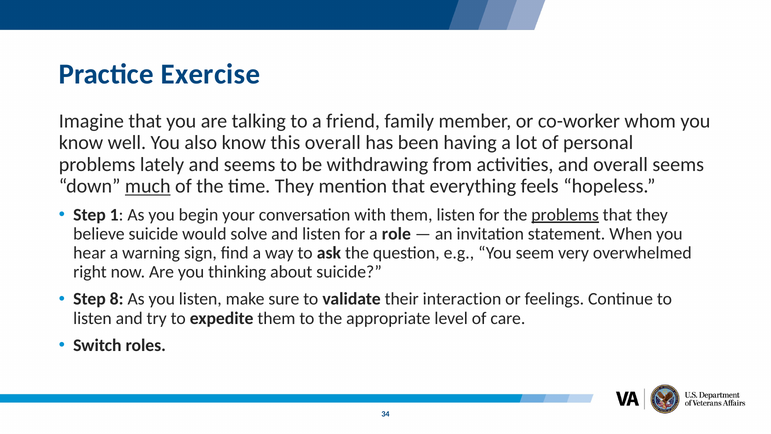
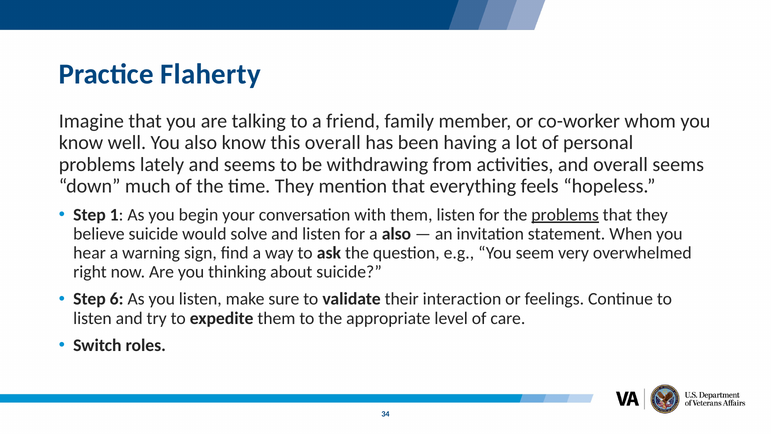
Exercise: Exercise -> Flaherty (210, 74)
much underline: present -> none (148, 186)
a role: role -> also (396, 234)
8: 8 -> 6 (117, 299)
